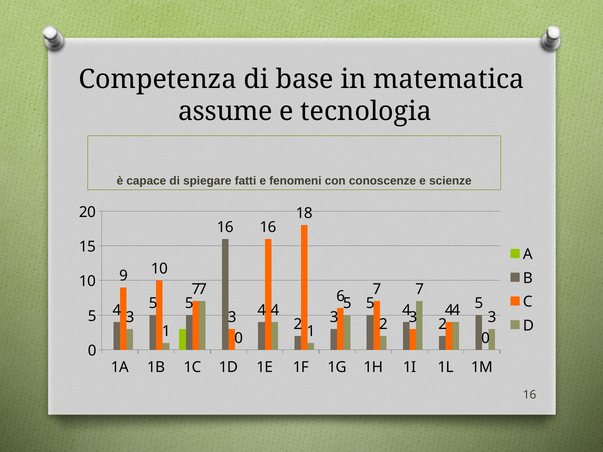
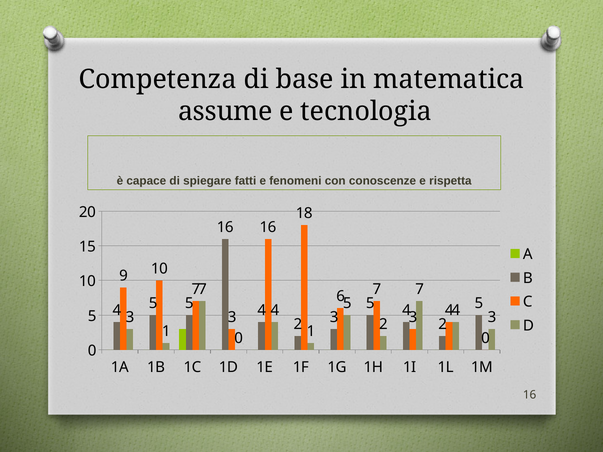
scienze: scienze -> rispetta (450, 181)
